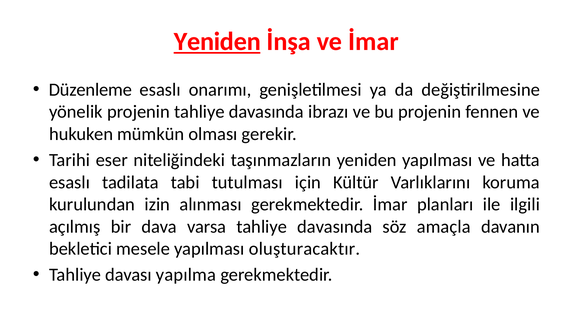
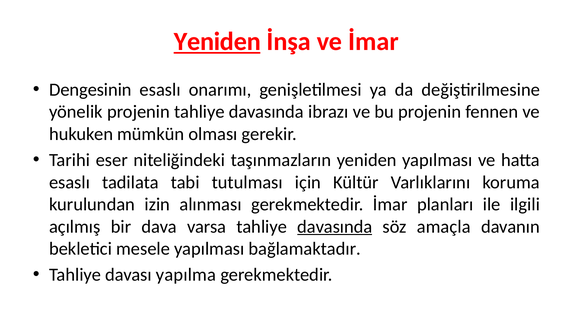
Düzenleme: Düzenleme -> Dengesinin (90, 90)
davasında underline: none -> present (335, 227)
oluşturacaktır: oluşturacaktır -> bağlamaktadır (305, 249)
